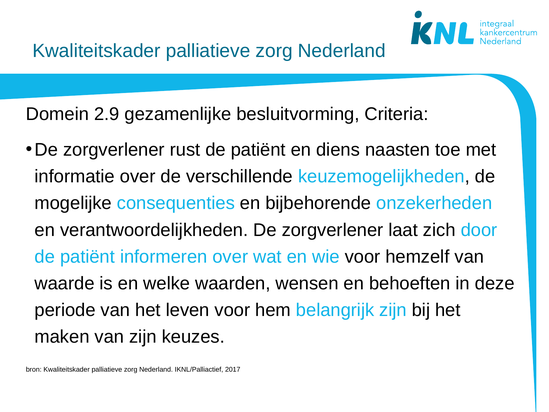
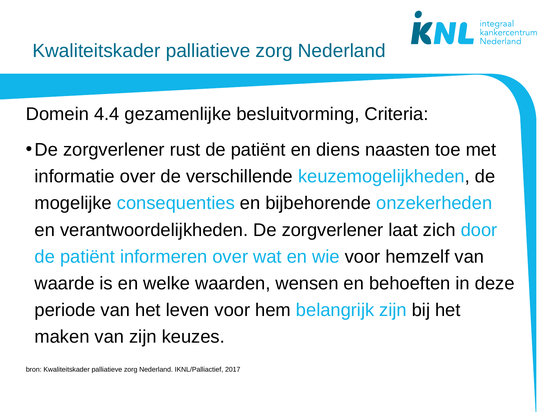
2.9: 2.9 -> 4.4 (107, 114)
